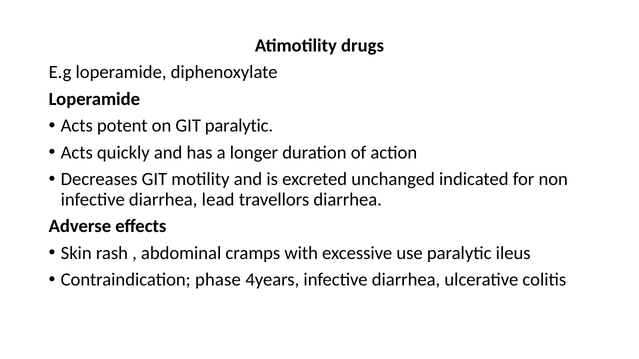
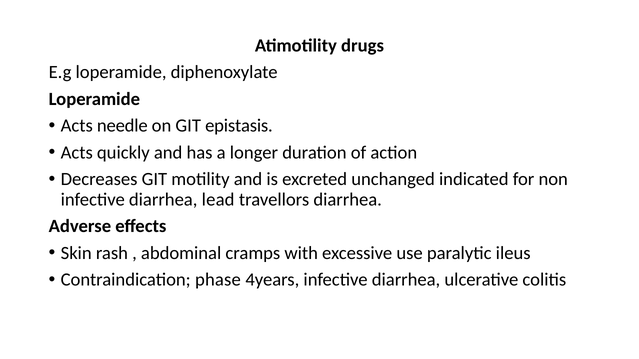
potent: potent -> needle (122, 126)
GIT paralytic: paralytic -> epistasis (239, 126)
